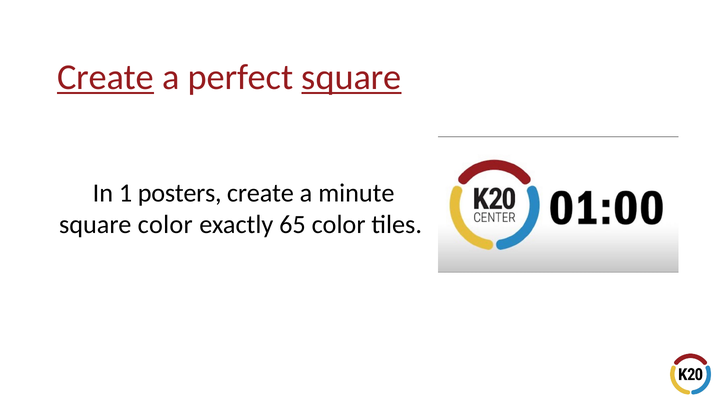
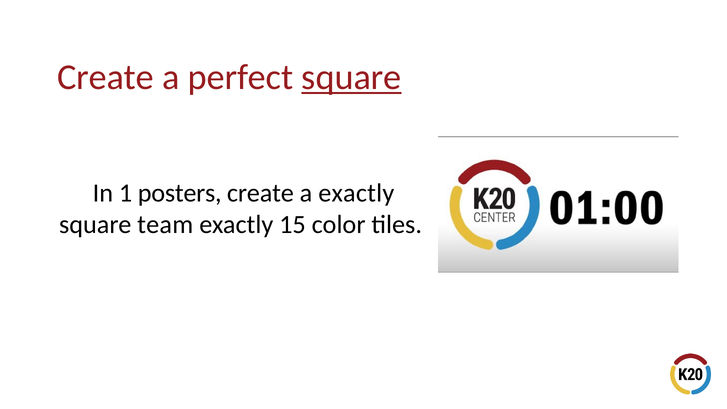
Create underline: present -> none (106, 77)
a minute: minute -> exactly (356, 193)
square color: color -> team (165, 225)
65: 65 -> 15 (292, 225)
